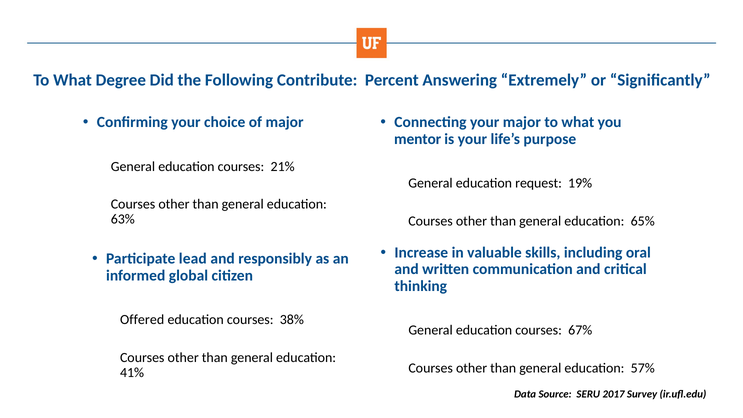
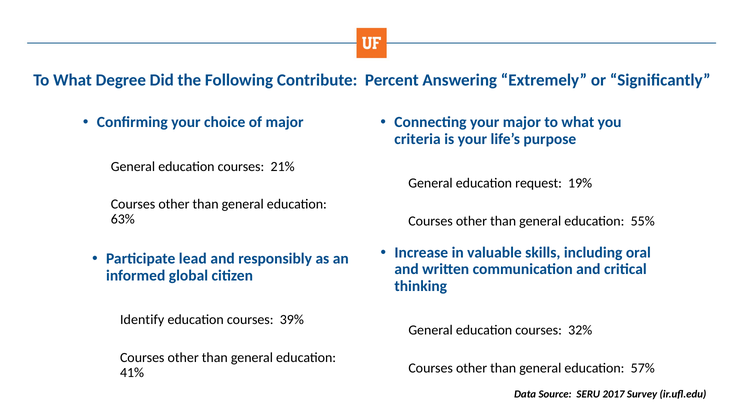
mentor: mentor -> criteria (418, 139)
65%: 65% -> 55% (643, 221)
Offered: Offered -> Identify (142, 320)
38%: 38% -> 39% (292, 320)
67%: 67% -> 32% (580, 330)
